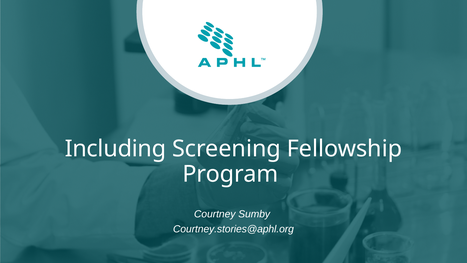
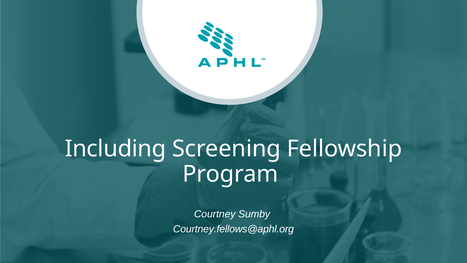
Courtney.stories@aphl.org: Courtney.stories@aphl.org -> Courtney.fellows@aphl.org (233, 229)
